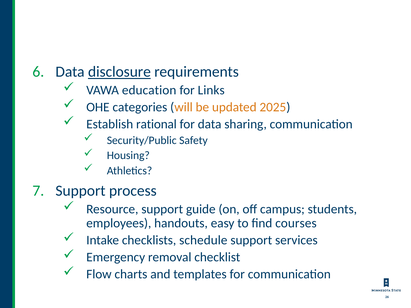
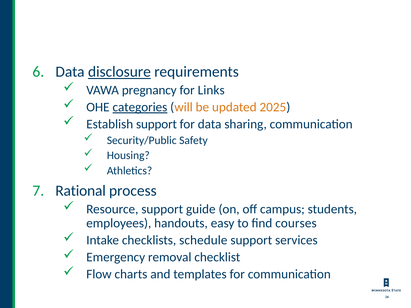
education: education -> pregnancy (149, 90)
categories underline: none -> present (140, 107)
Establish rational: rational -> support (156, 124)
7 Support: Support -> Rational (81, 191)
